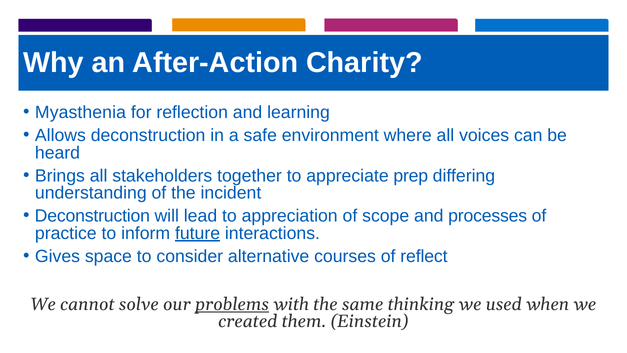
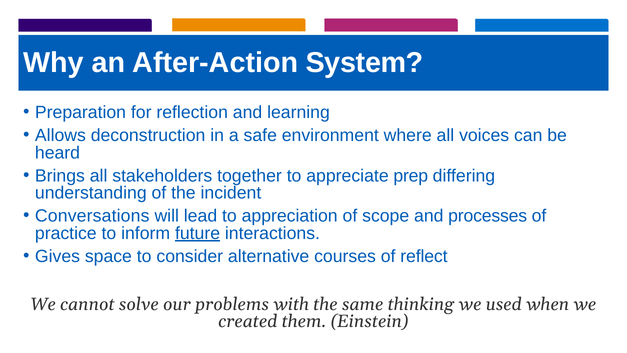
Charity: Charity -> System (365, 63)
Myasthenia: Myasthenia -> Preparation (81, 112)
Deconstruction: Deconstruction -> Conversations (92, 216)
problems underline: present -> none (232, 304)
